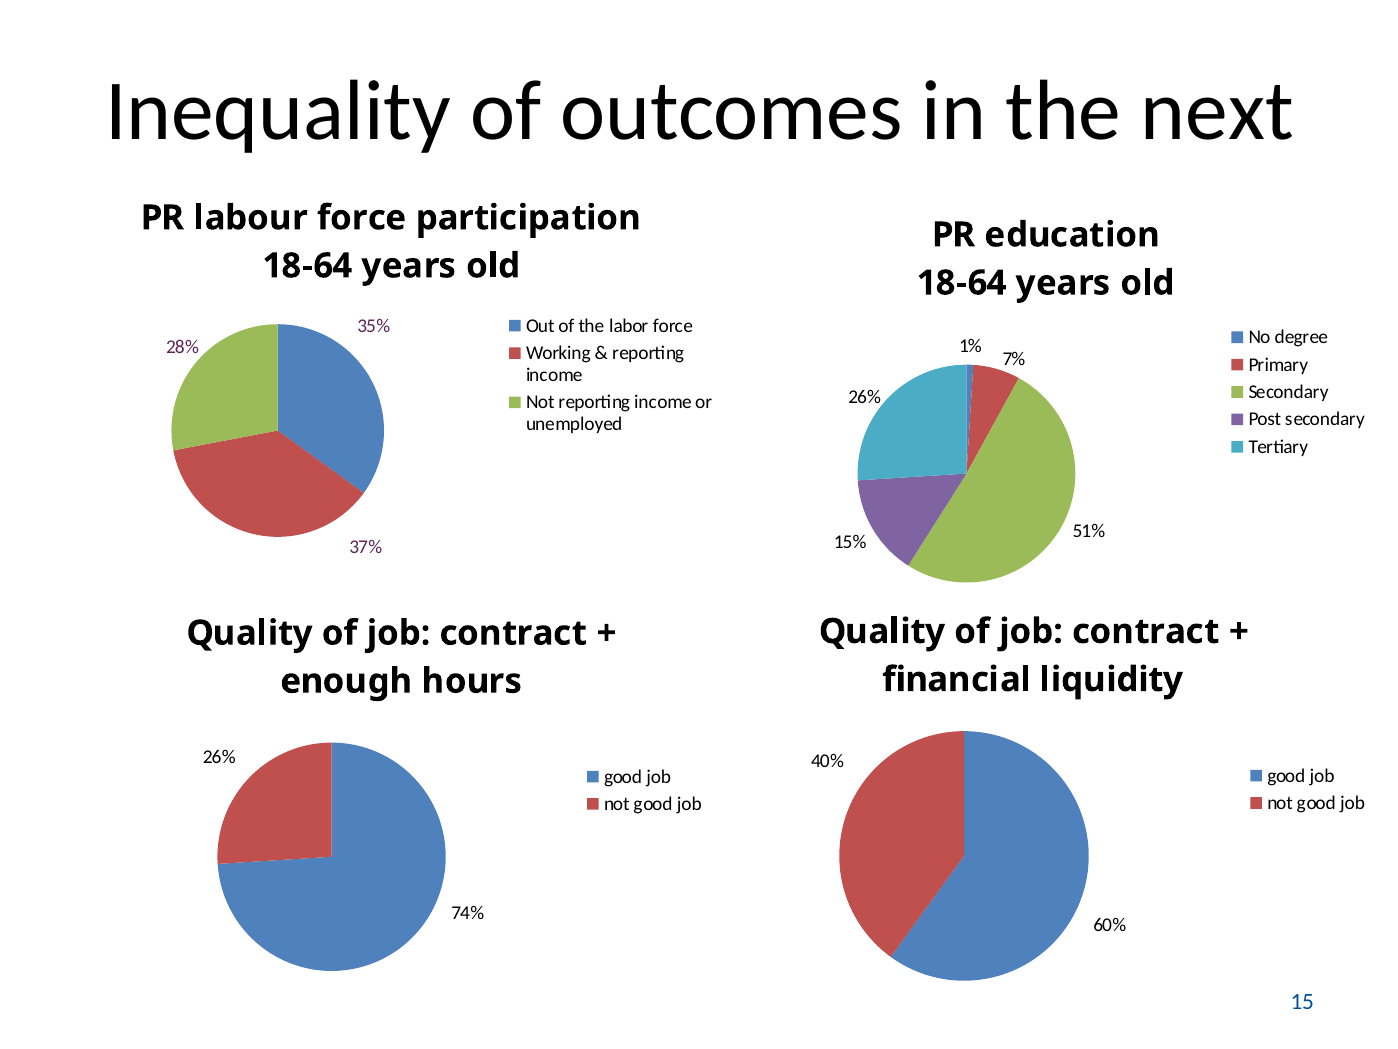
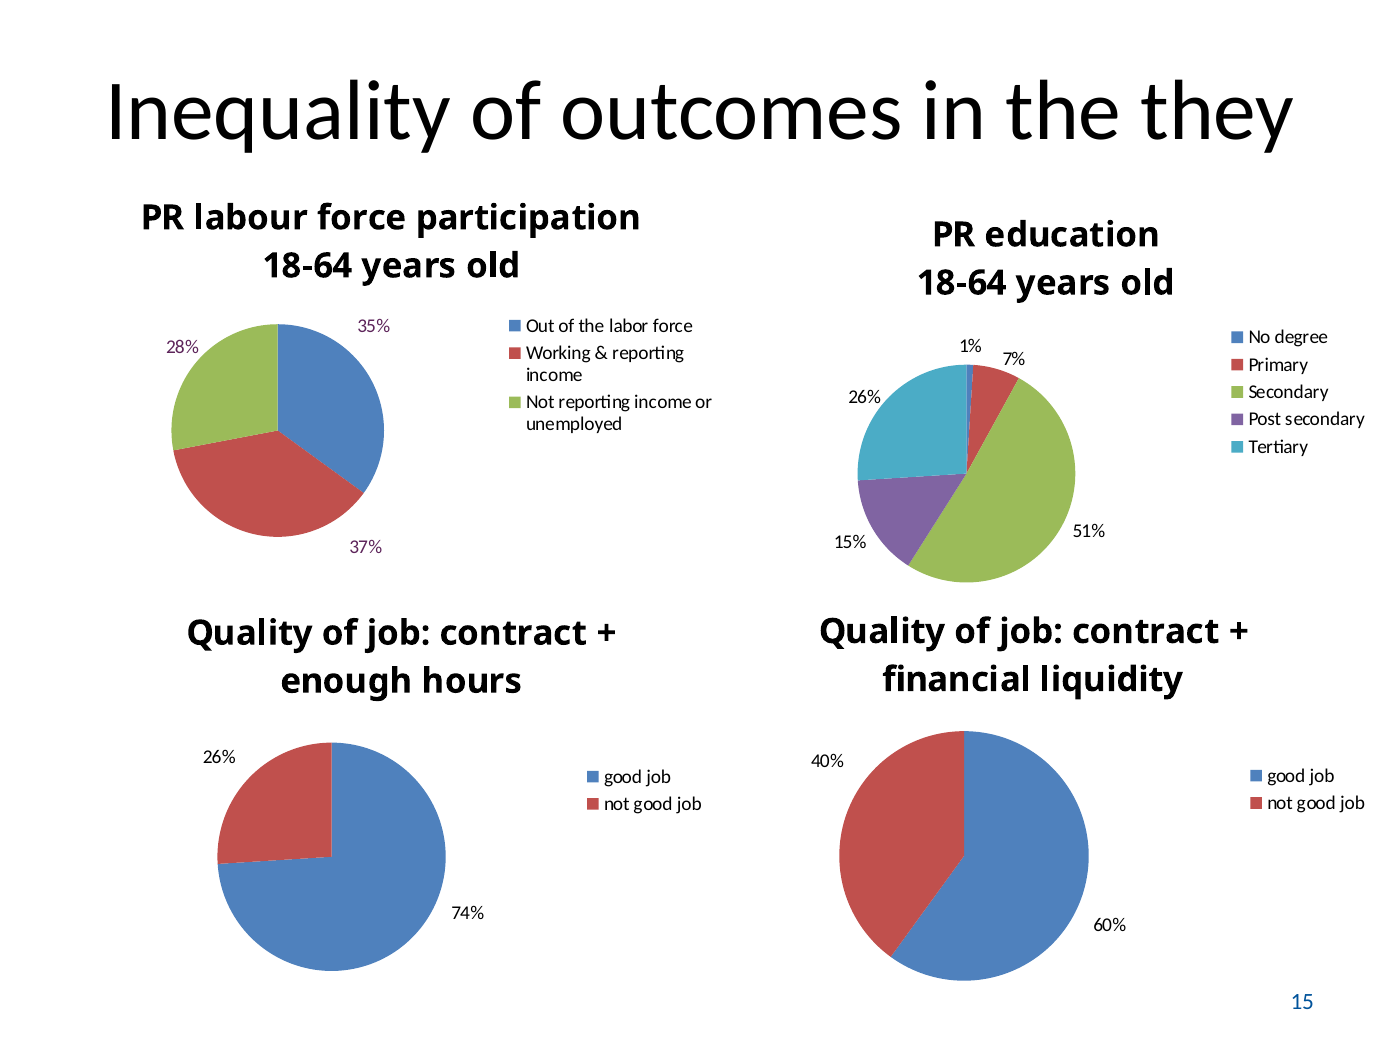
next: next -> they (1218, 111)
